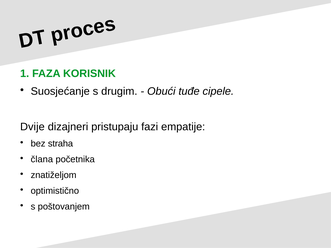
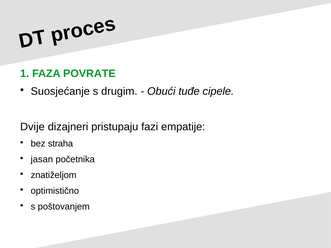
KORISNIK: KORISNIK -> POVRATE (89, 74)
člana: člana -> jasan (42, 160)
